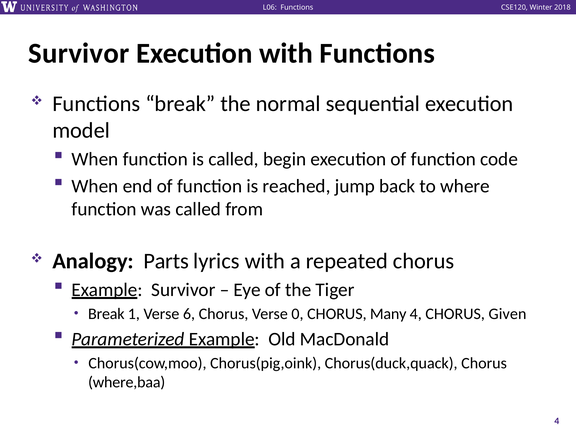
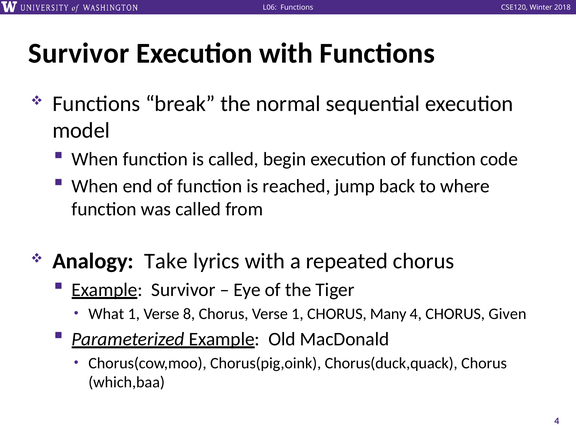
Parts: Parts -> Take (166, 261)
Break: Break -> What (106, 314)
6: 6 -> 8 (189, 314)
Verse 0: 0 -> 1 (297, 314)
where,baa: where,baa -> which,baa (127, 382)
